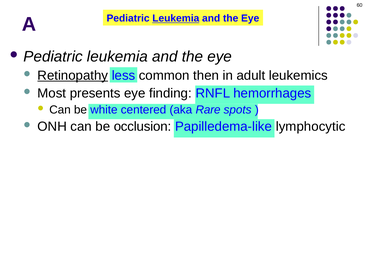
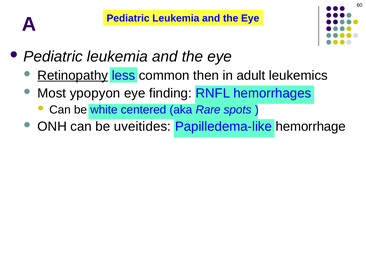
Leukemia underline: present -> none (176, 18)
presents: presents -> ypopyon (95, 93)
occlusion: occlusion -> uveitides (142, 126)
lymphocytic: lymphocytic -> hemorrhage (311, 126)
